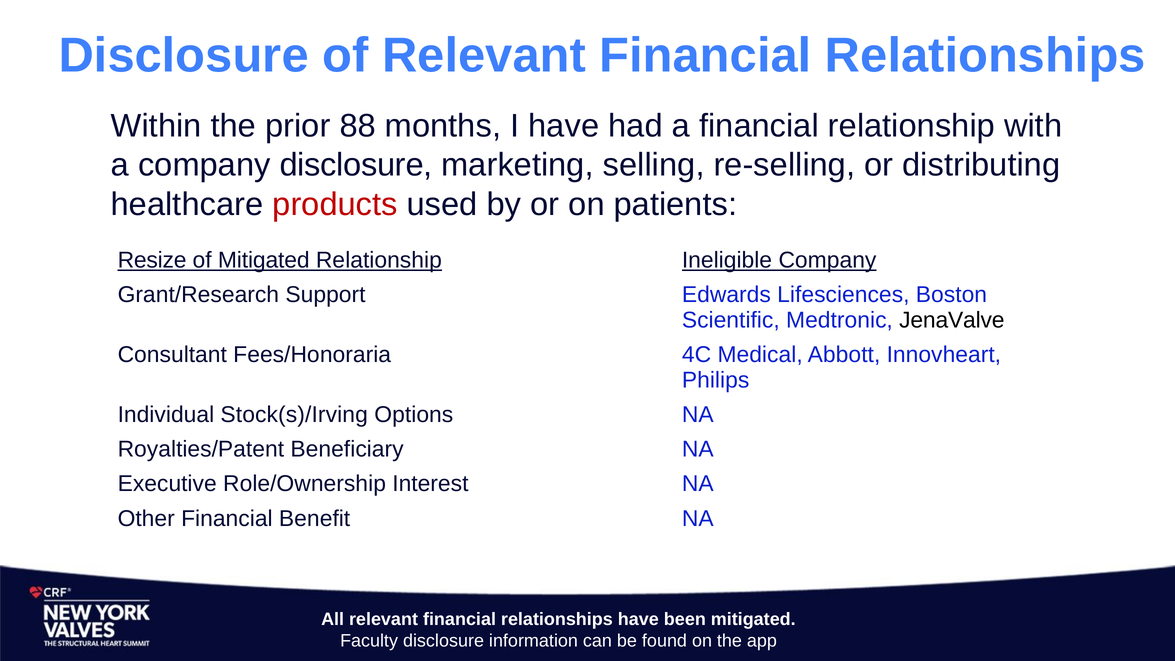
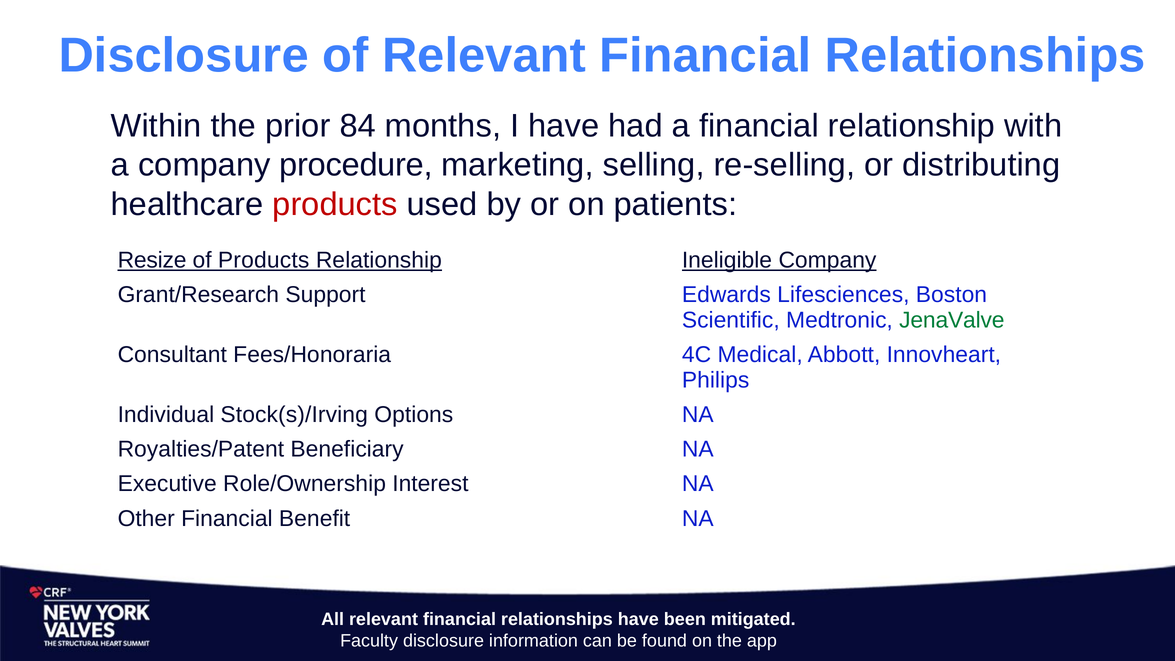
88: 88 -> 84 (358, 126)
company disclosure: disclosure -> procedure (356, 165)
of Mitigated: Mitigated -> Products (264, 260)
JenaValve colour: black -> green (952, 320)
